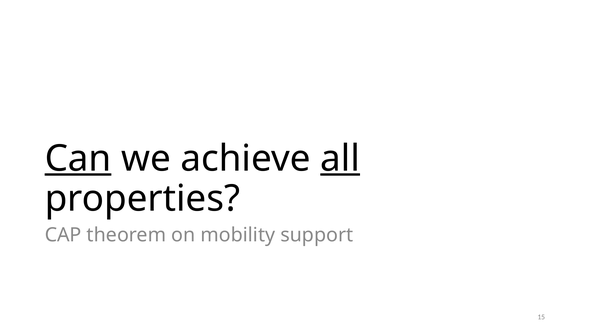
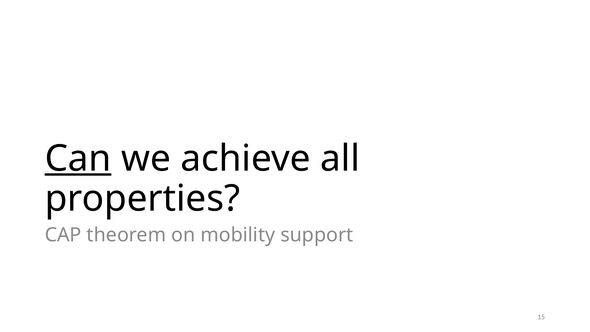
all underline: present -> none (340, 159)
